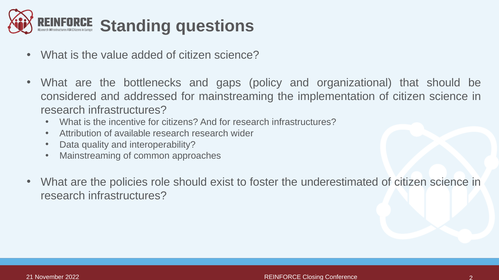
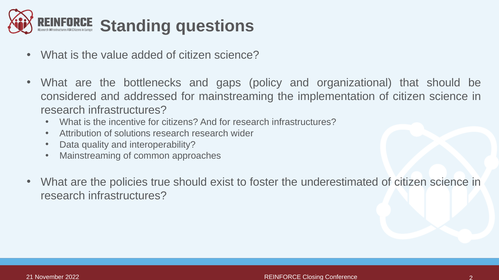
available: available -> solutions (132, 134)
role: role -> true (161, 183)
